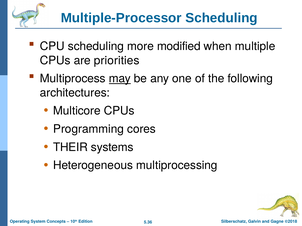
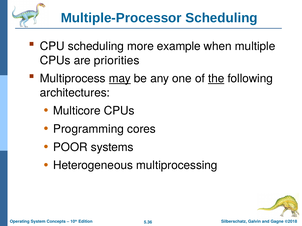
modified: modified -> example (179, 46)
the underline: none -> present (216, 79)
THEIR: THEIR -> POOR (70, 148)
